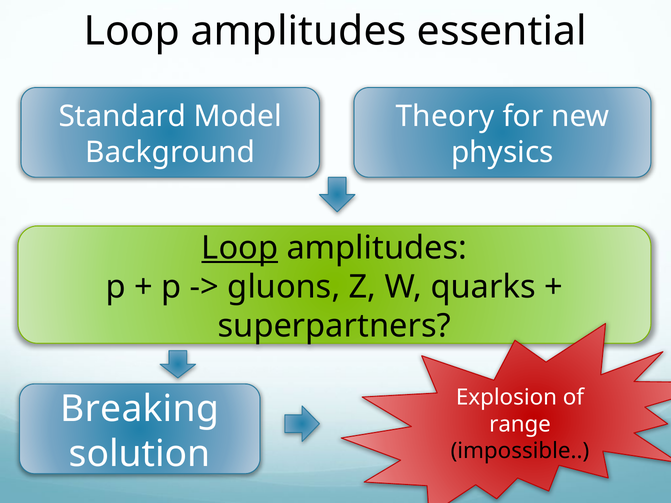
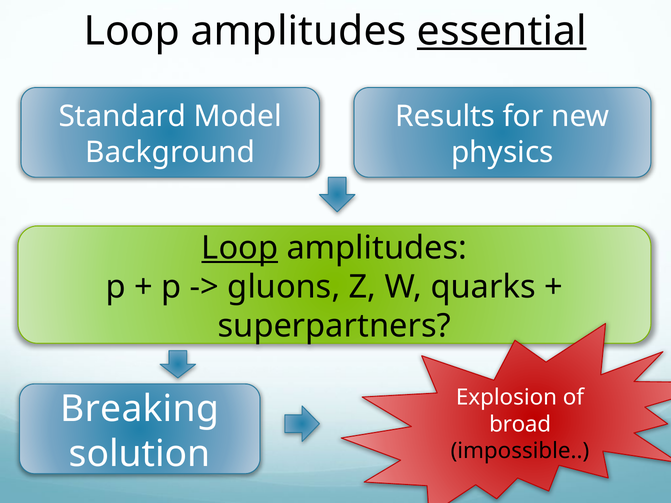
essential underline: none -> present (502, 31)
Theory: Theory -> Results (445, 117)
range: range -> broad (520, 424)
